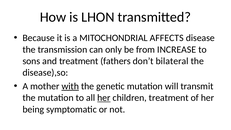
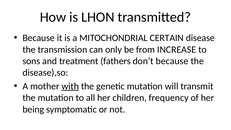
AFFECTS: AFFECTS -> CERTAIN (167, 38)
don’t bilateral: bilateral -> because (172, 61)
her underline: present -> none (104, 98)
children treatment: treatment -> frequency (169, 98)
